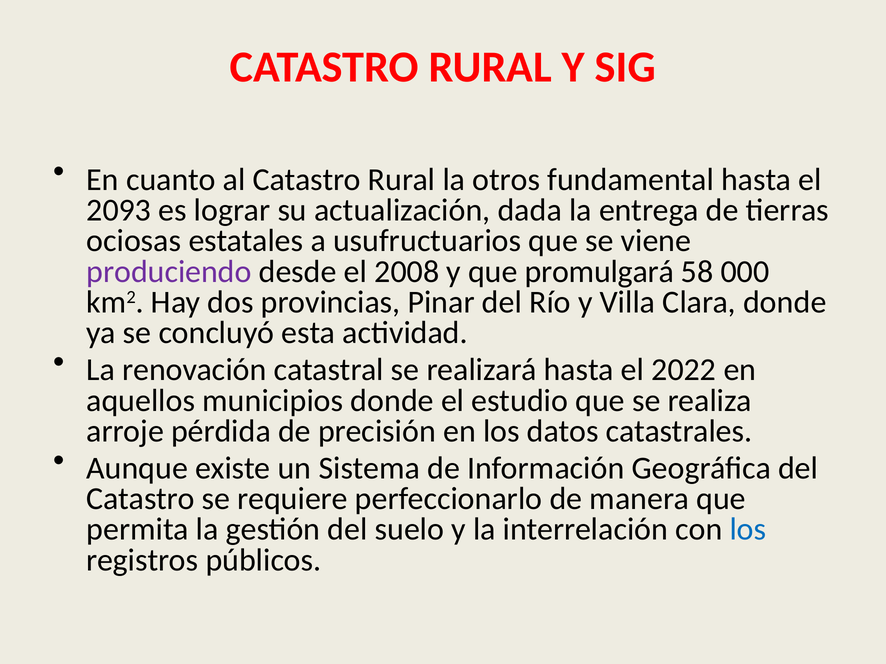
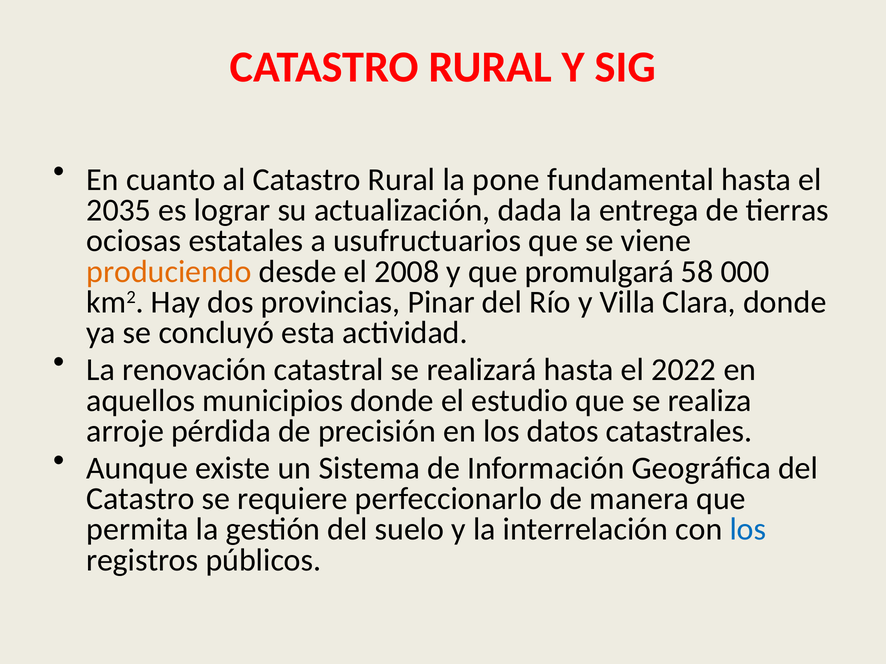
otros: otros -> pone (506, 180)
2093: 2093 -> 2035 (119, 210)
produciendo colour: purple -> orange (169, 272)
